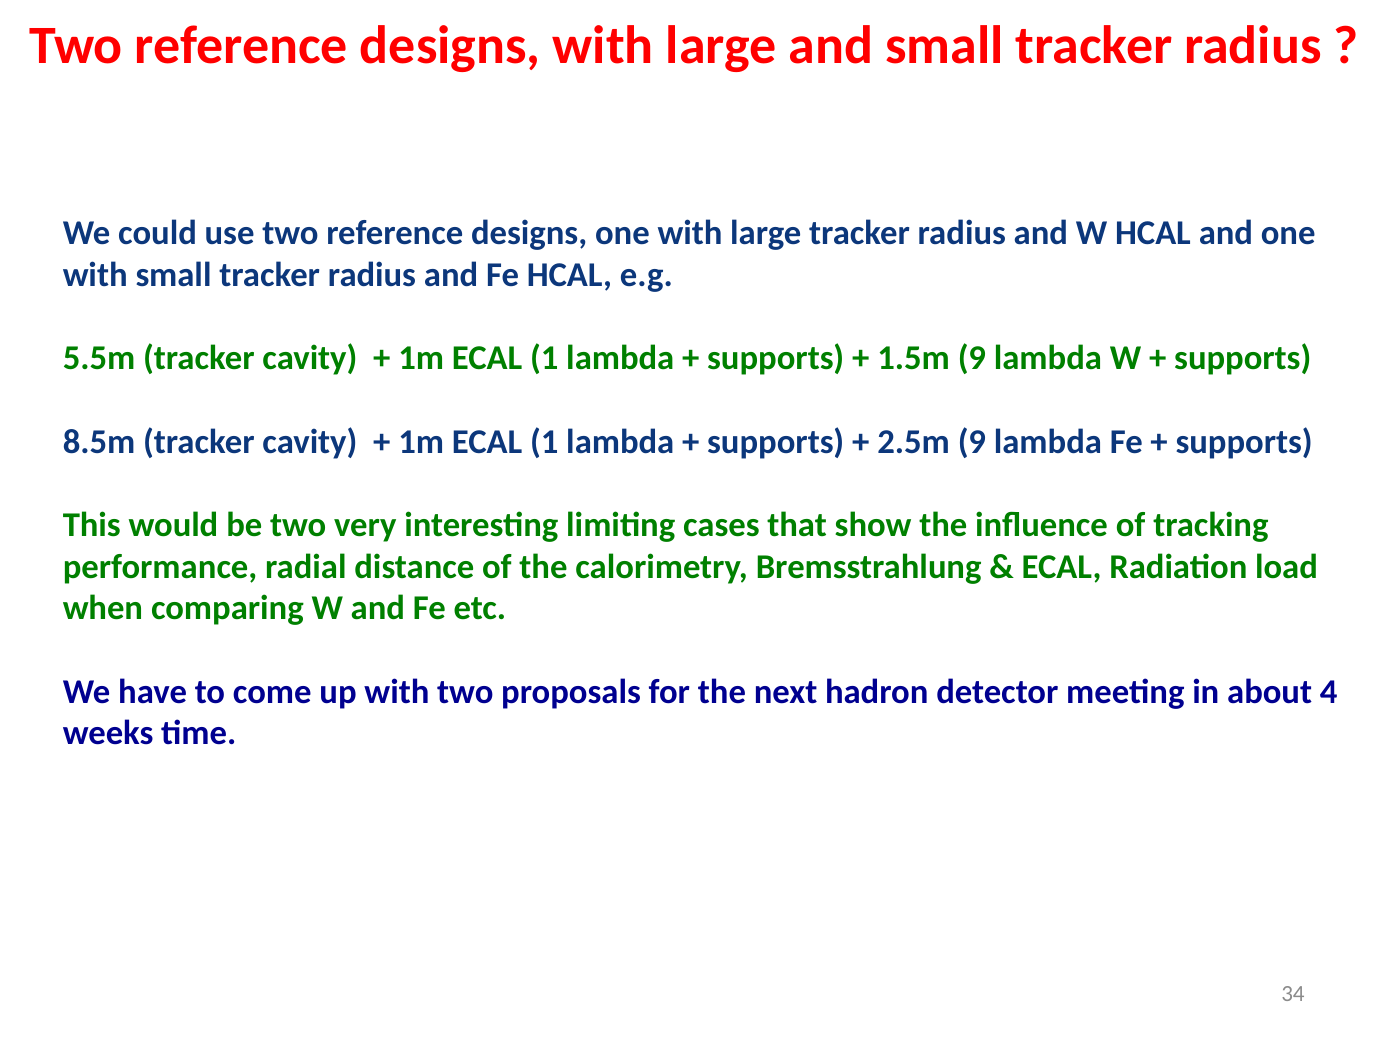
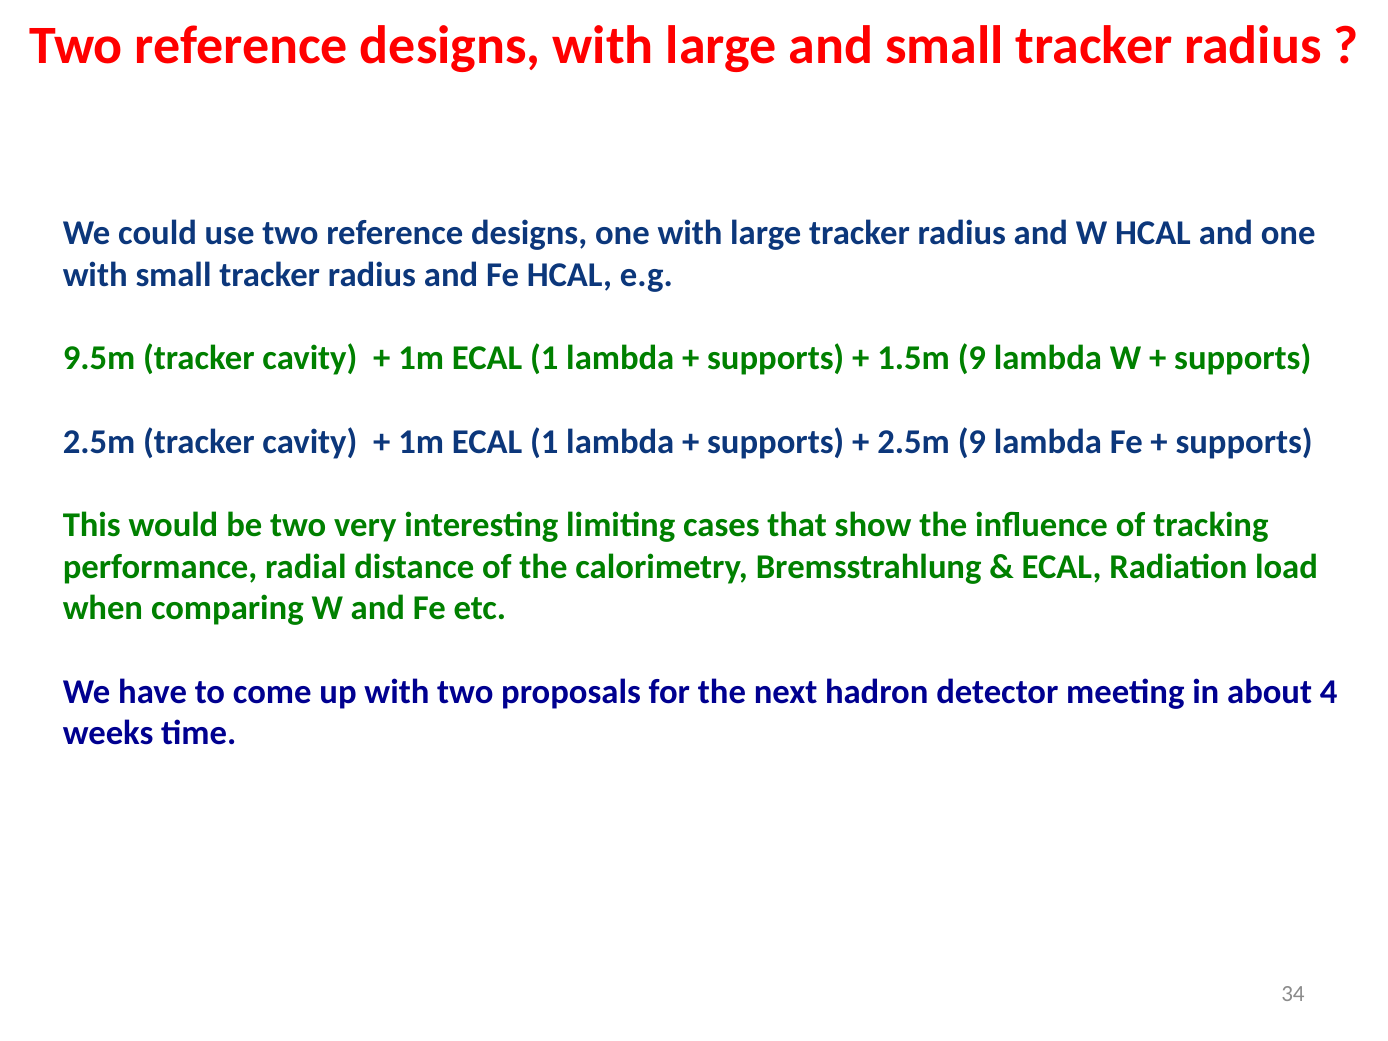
5.5m: 5.5m -> 9.5m (99, 358)
8.5m: 8.5m -> 2.5m (99, 442)
